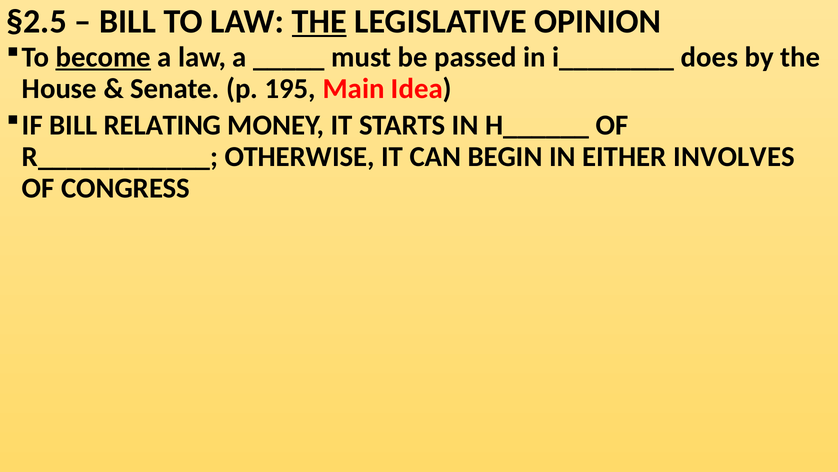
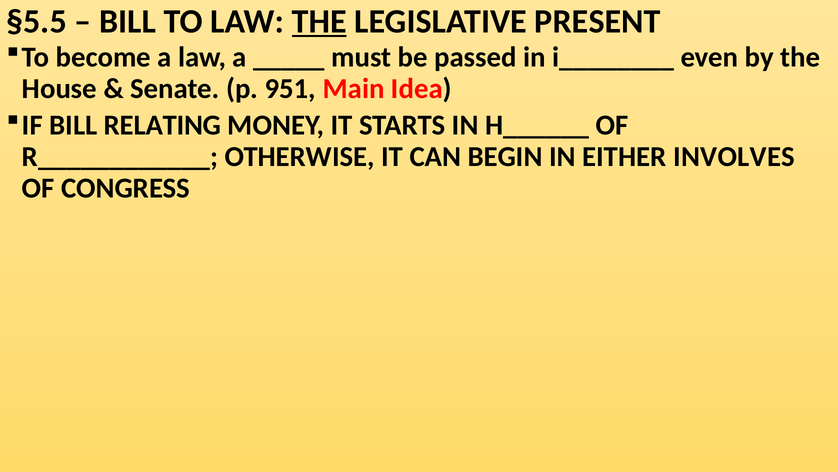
§2.5: §2.5 -> §5.5 (37, 21)
OPINION: OPINION -> PRESENT (598, 21)
become underline: present -> none (103, 57)
does: does -> even (709, 57)
195: 195 -> 951 (290, 89)
